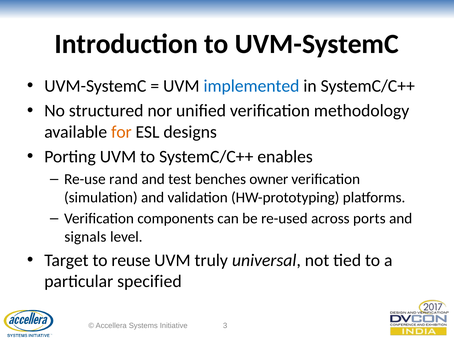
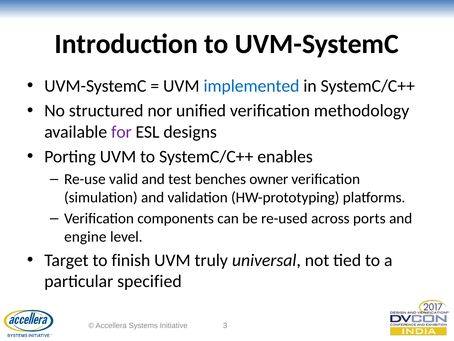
for colour: orange -> purple (121, 132)
rand: rand -> valid (124, 179)
signals: signals -> engine (85, 236)
reuse: reuse -> finish (131, 260)
